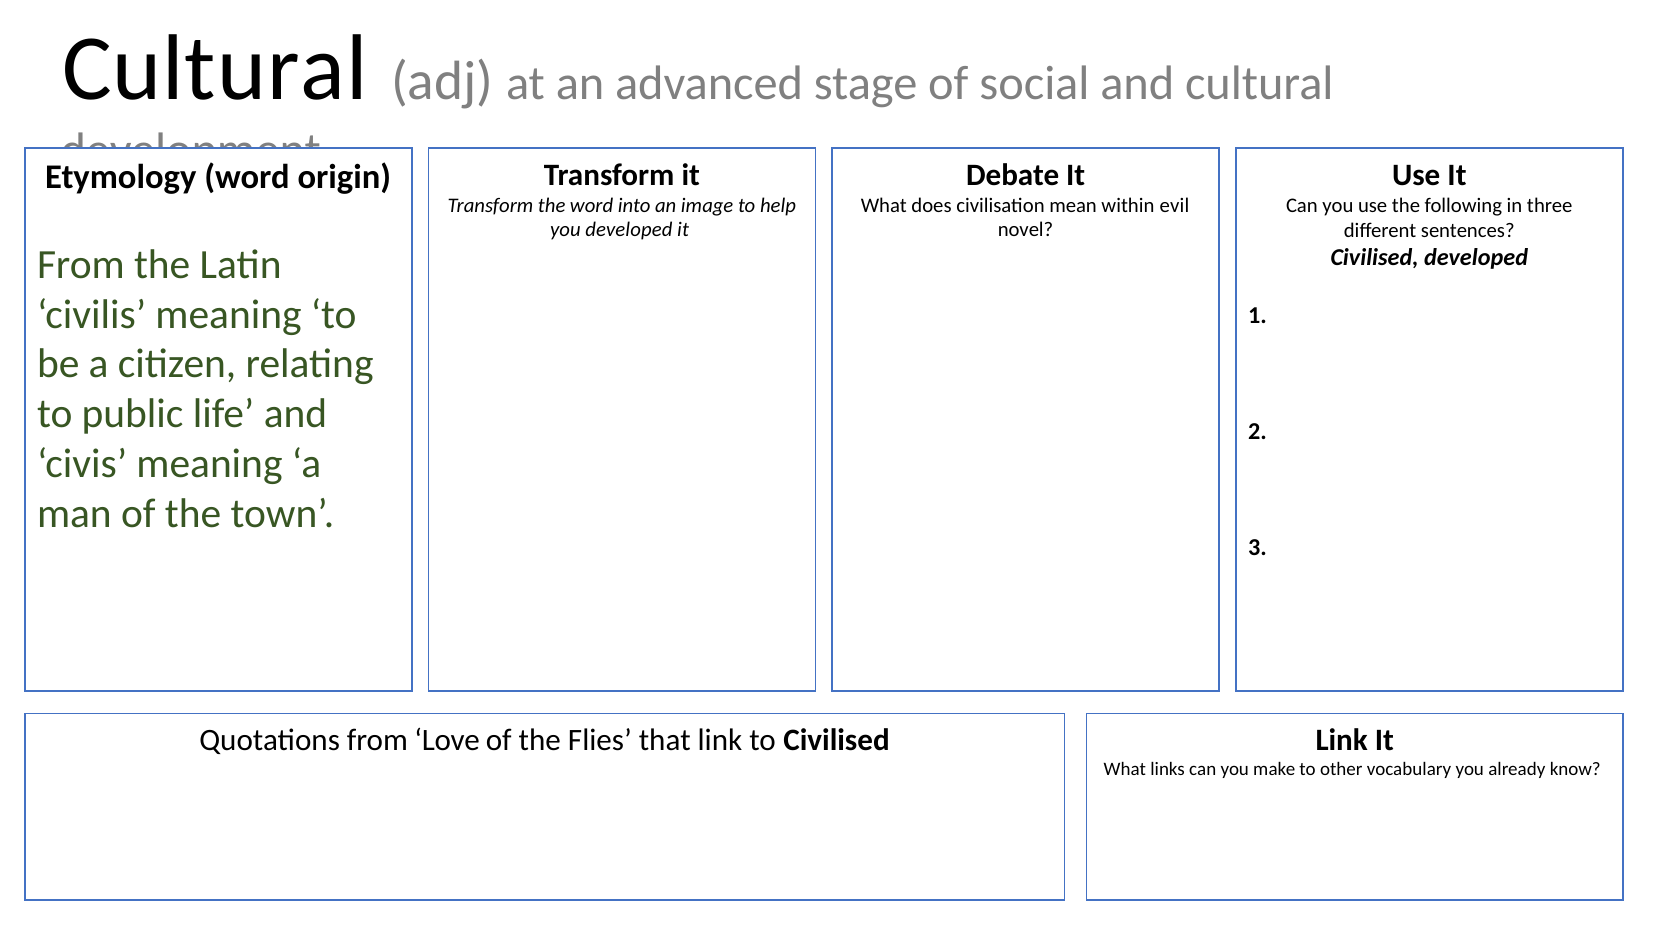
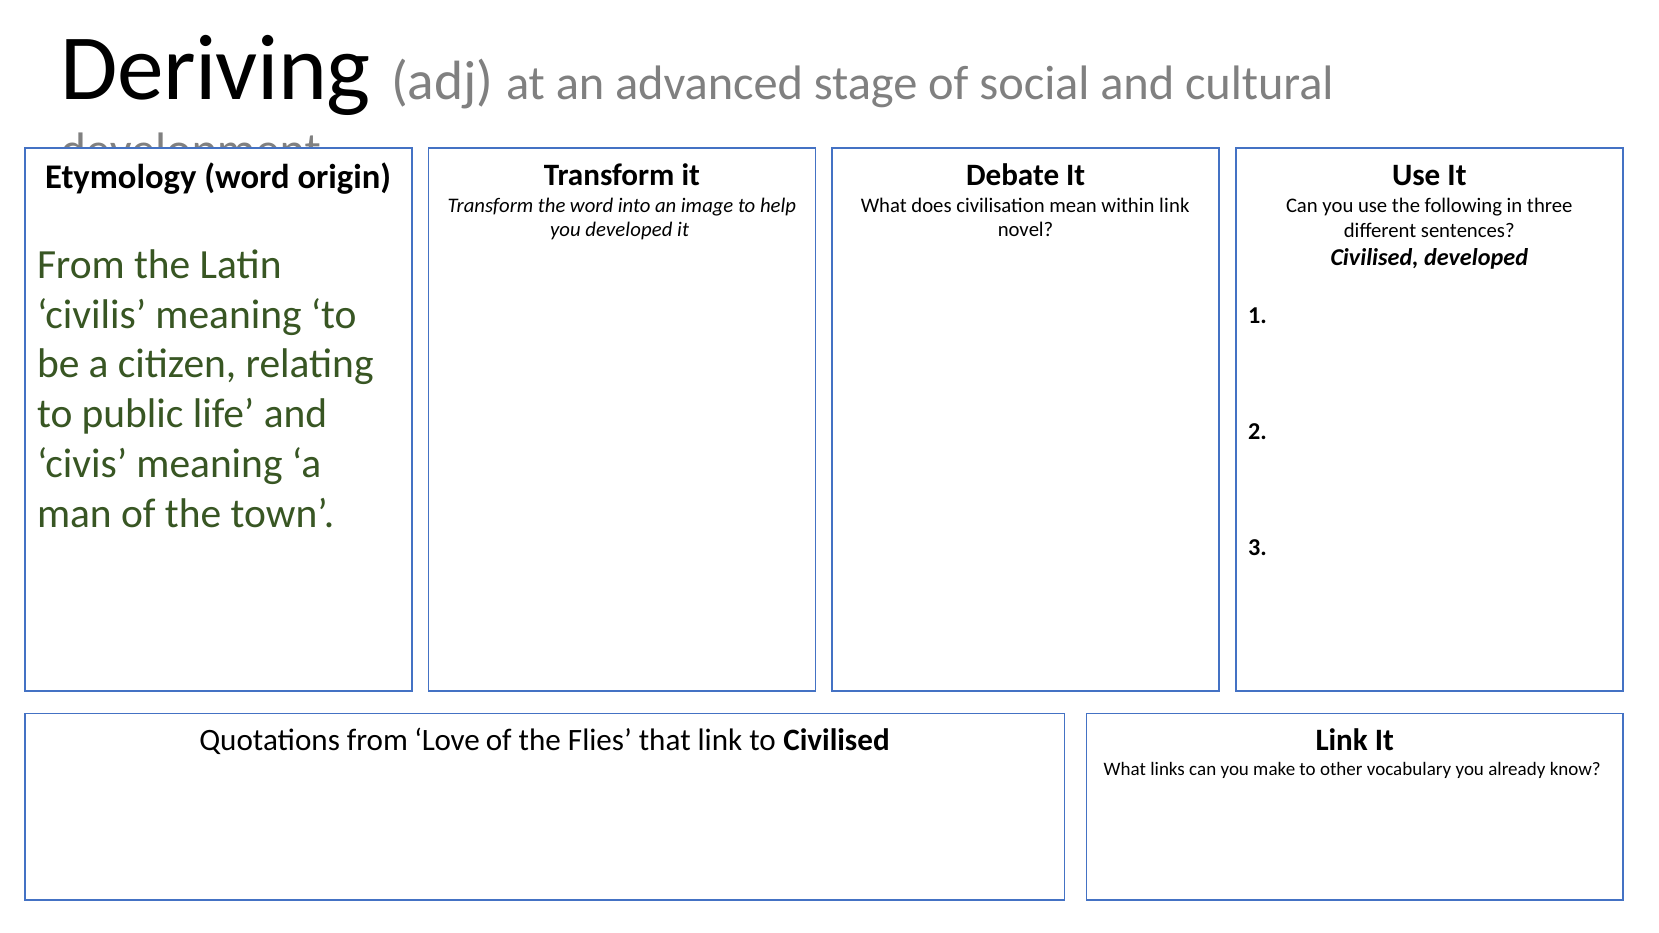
Cultural: Cultural -> Deriving (216, 69)
within evil: evil -> link (1174, 205)
